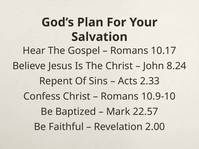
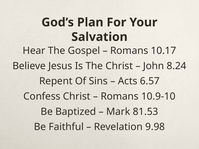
2.33: 2.33 -> 6.57 (150, 81)
22.57: 22.57 -> 81.53 (146, 112)
2.00: 2.00 -> 9.98 (155, 127)
